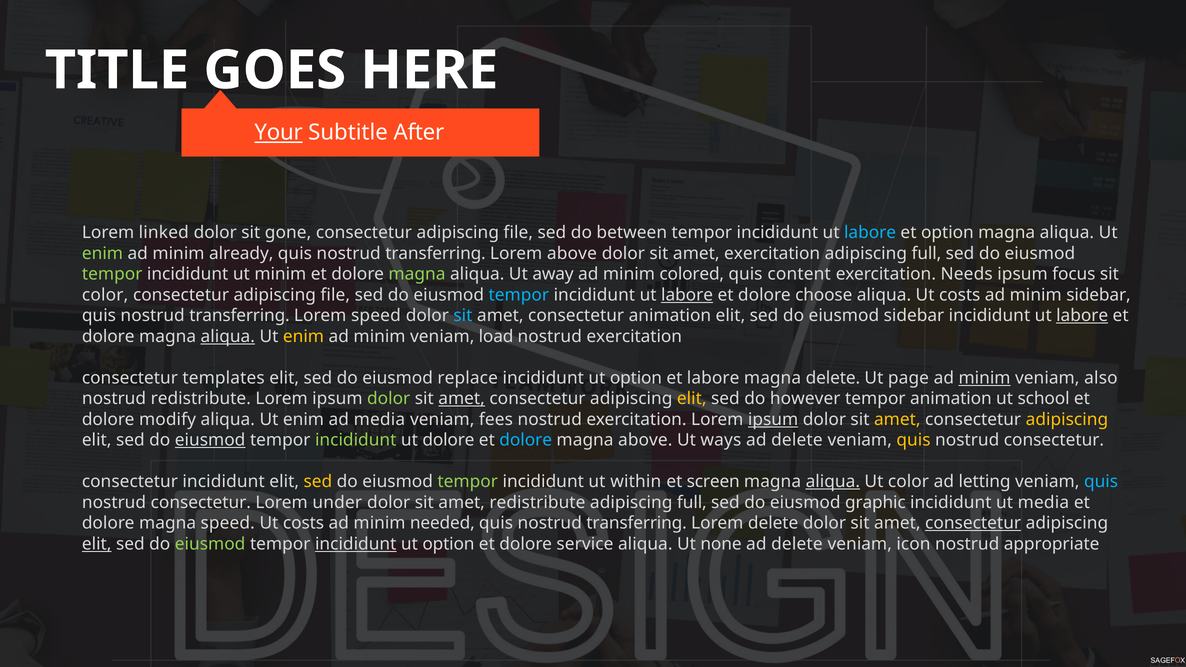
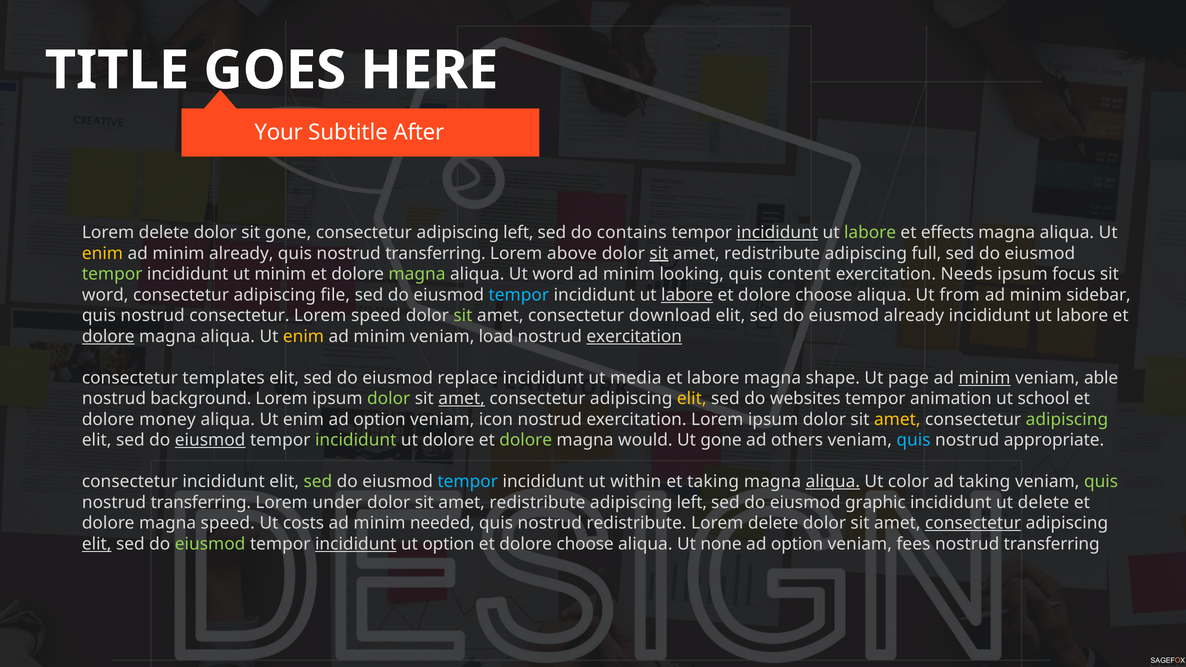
Your underline: present -> none (279, 133)
linked: linked -> delete (164, 233)
file: file -> left (518, 233)
between: between -> contains (632, 233)
incididunt underline: none -> present (777, 233)
labore colour: light blue -> light green (870, 233)
et option: option -> effects (947, 233)
enim colour: light green -> yellow (102, 253)
sit underline: none -> present (659, 253)
exercitation: exercitation -> redistribute (772, 253)
Ut away: away -> word (553, 274)
colored: colored -> looking (692, 274)
color: color -> word (105, 295)
aliqua Ut costs: costs -> from (960, 295)
transferring: transferring -> consectetur (239, 316)
sit colour: light blue -> light green (463, 316)
consectetur animation: animation -> download (670, 316)
eiusmod sidebar: sidebar -> already (914, 316)
labore underline: present -> none (1082, 316)
dolore underline: none -> present (108, 336)
aliqua underline: present -> none (228, 336)
exercitation underline: none -> present (634, 336)
option: option -> media (636, 378)
magna delete: delete -> shape (833, 378)
also: also -> able (1101, 378)
nostrud redistribute: redistribute -> background (201, 399)
however: however -> websites (805, 399)
modify: modify -> money (167, 419)
enim ad media: media -> option (380, 419)
fees: fees -> icon (496, 419)
ipsum underline: present -> none (773, 419)
adipiscing colour: yellow -> light green (1067, 419)
dolore colour: light blue -> light green (526, 440)
magna above: above -> would (645, 440)
Ut ways: ways -> gone (721, 440)
delete: delete -> others (797, 440)
quis colour: yellow -> light blue (913, 440)
consectetur: consectetur -> appropriate (1054, 440)
sed colour: yellow -> light green (318, 482)
tempor colour: light green -> light blue (468, 482)
et screen: screen -> taking (713, 482)
ad letting: letting -> taking (984, 482)
quis colour: light blue -> light green (1101, 482)
consectetur: consectetur -> transferring (201, 503)
full: full -> left (692, 503)
ut media: media -> delete (1043, 503)
transferring: transferring -> redistribute (636, 523)
service: service -> choose (585, 544)
delete: delete -> option (797, 544)
icon: icon -> fees (913, 544)
appropriate: appropriate -> transferring (1052, 544)
